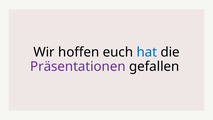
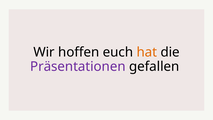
hat colour: blue -> orange (147, 52)
